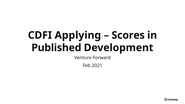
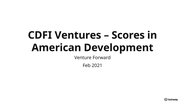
Applying: Applying -> Ventures (78, 35)
Published: Published -> American (56, 48)
